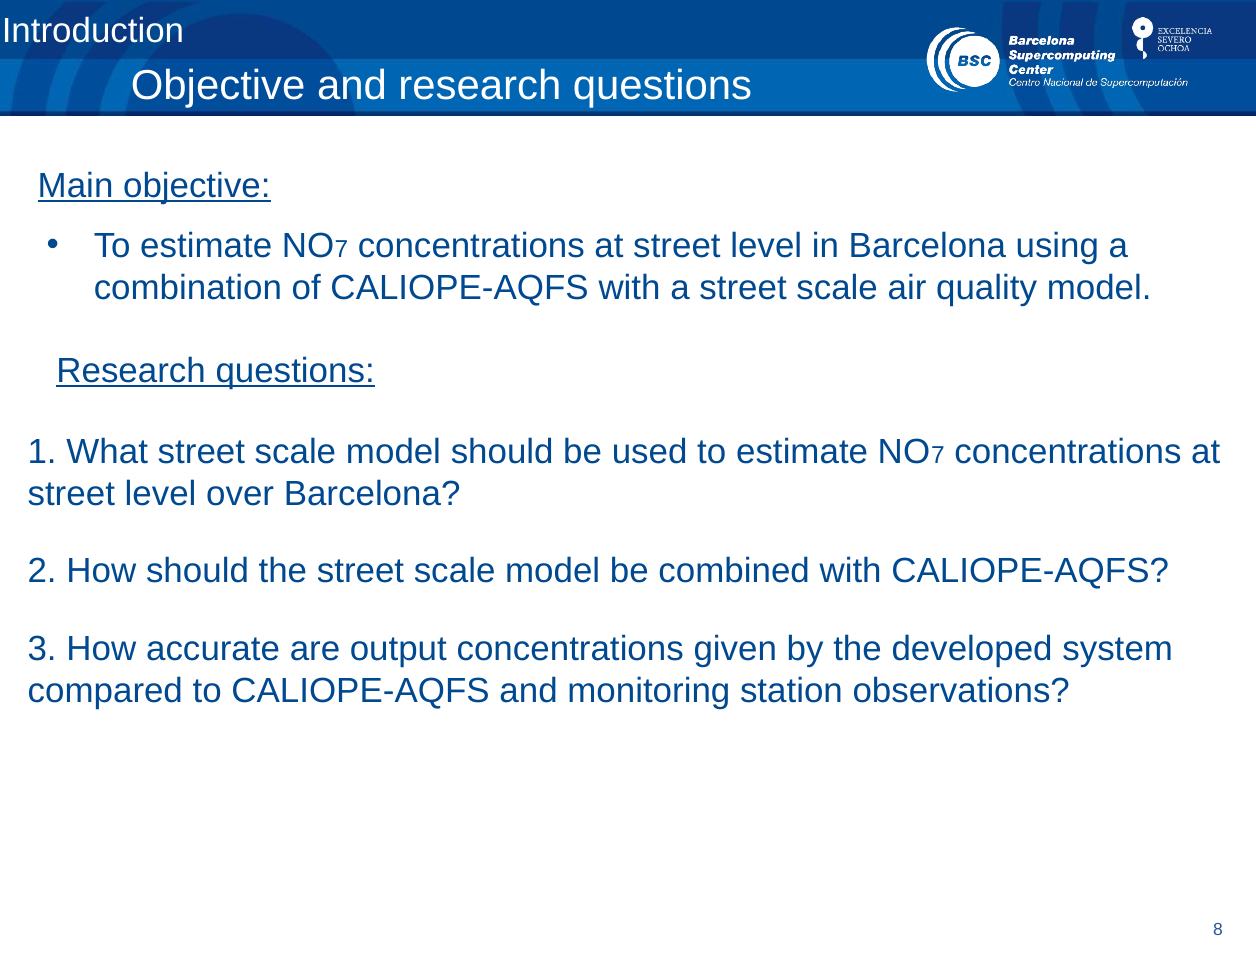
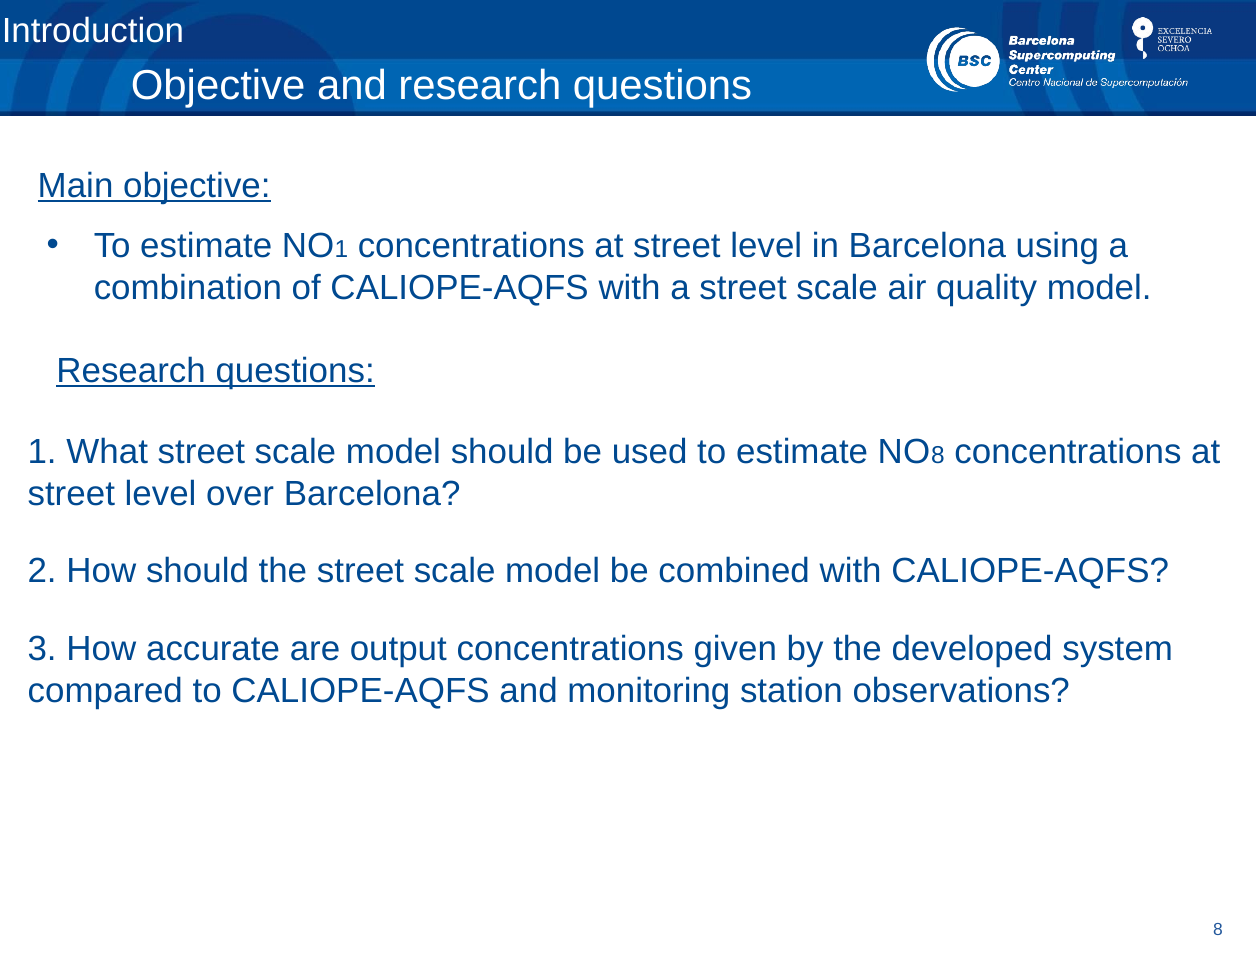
7: 7 -> 1 (341, 250)
7: 7 -> 8 (938, 455)
